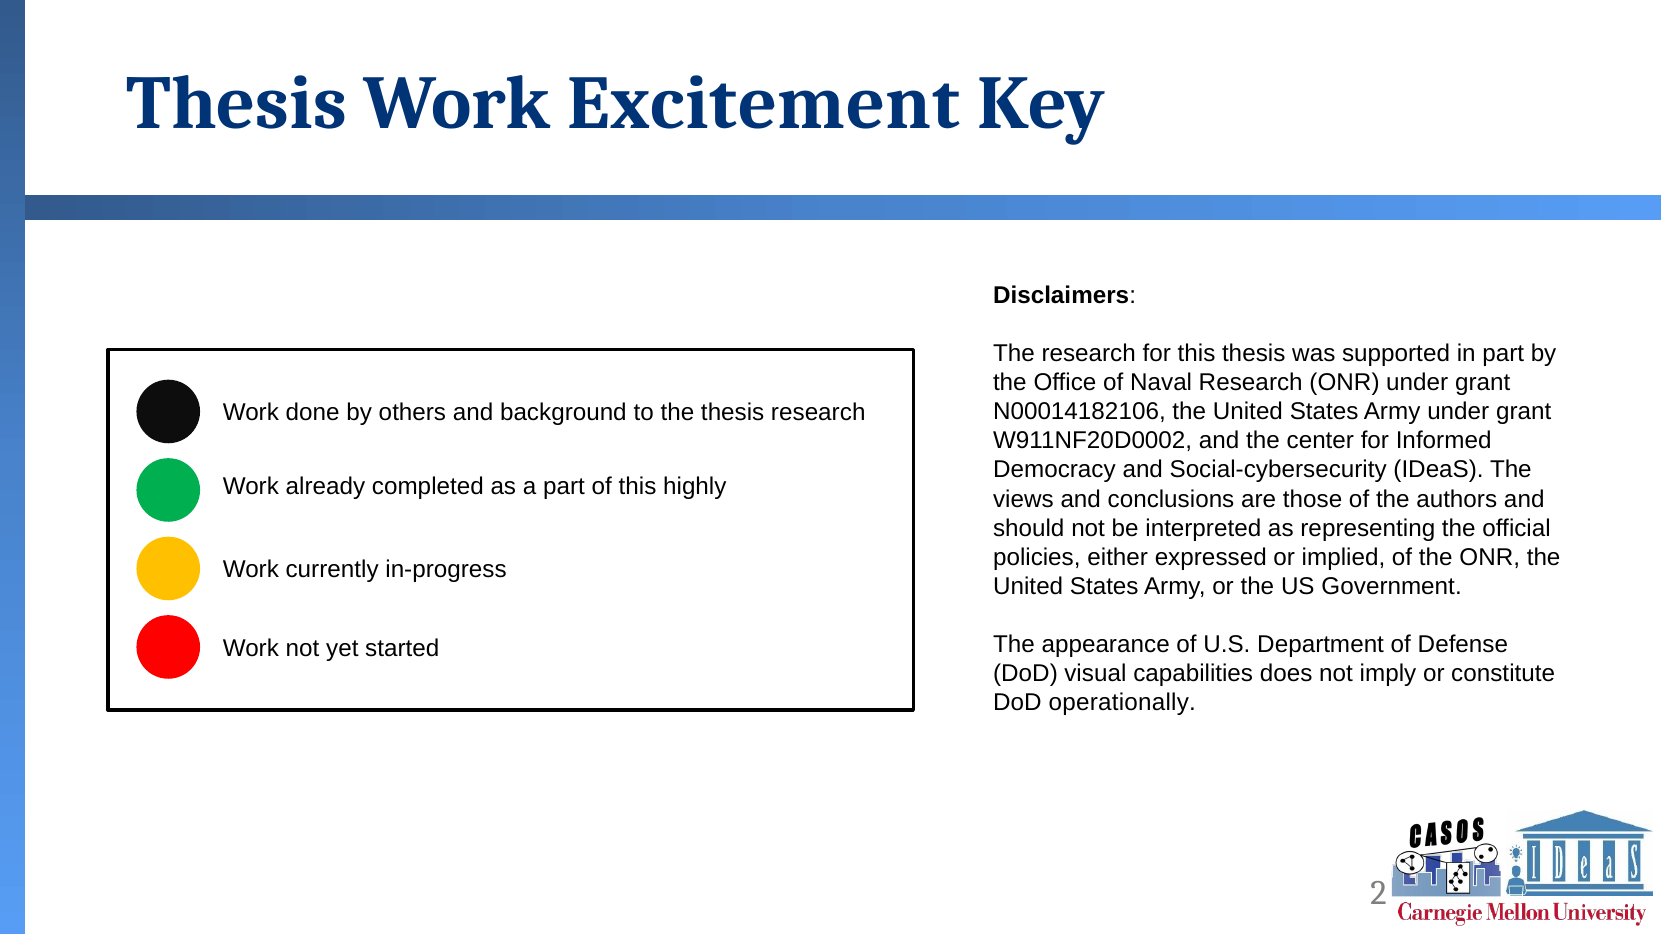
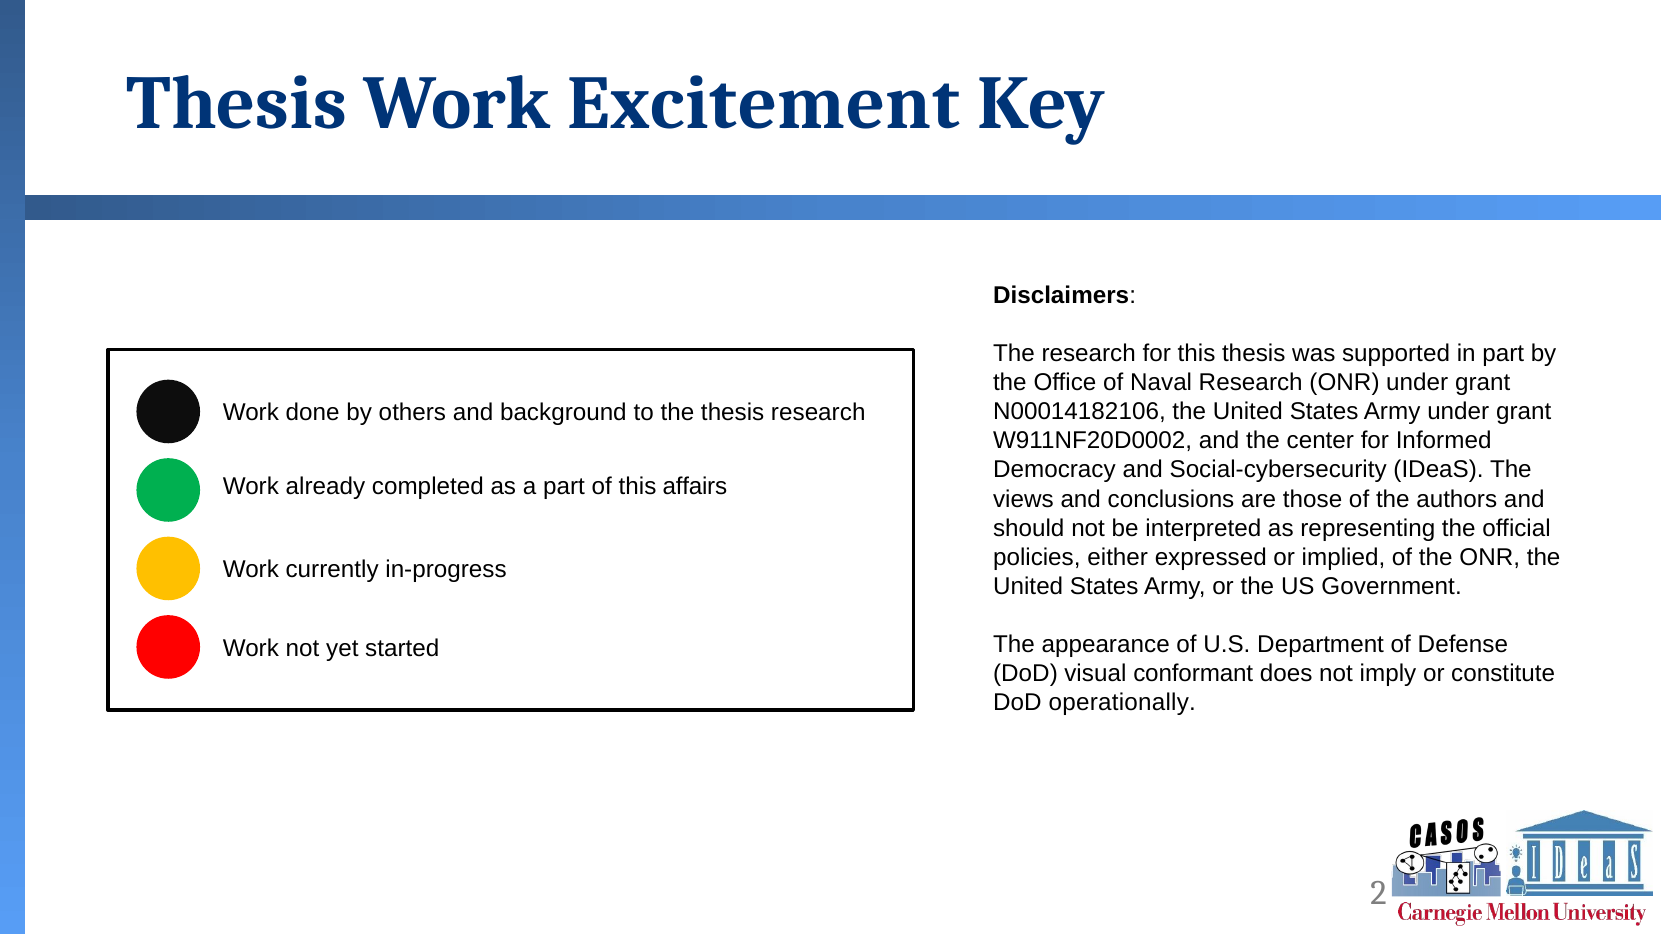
highly: highly -> affairs (695, 486)
capabilities: capabilities -> conformant (1193, 674)
